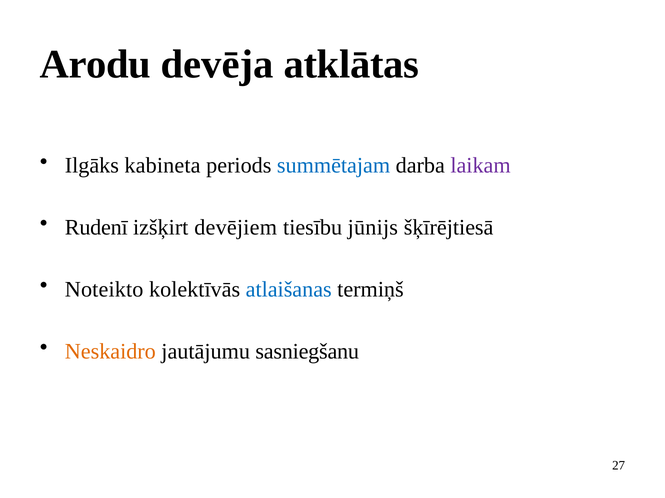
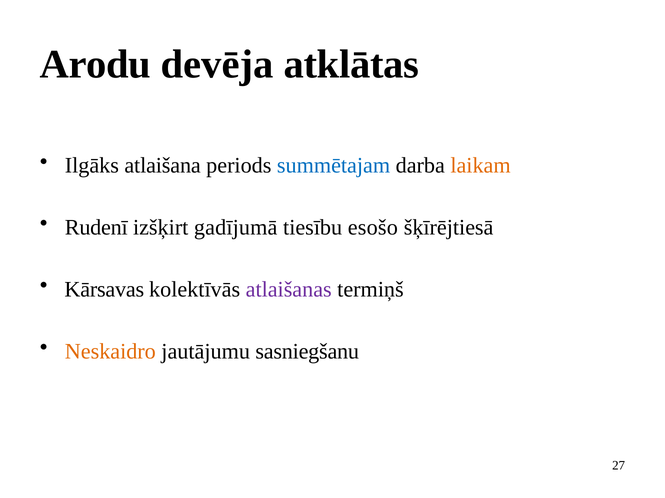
kabineta: kabineta -> atlaišana (163, 166)
laikam colour: purple -> orange (481, 166)
devējiem: devējiem -> gadījumā (236, 228)
jūnijs: jūnijs -> esošo (373, 228)
Noteikto: Noteikto -> Kārsavas (104, 290)
atlaišanas colour: blue -> purple (289, 290)
